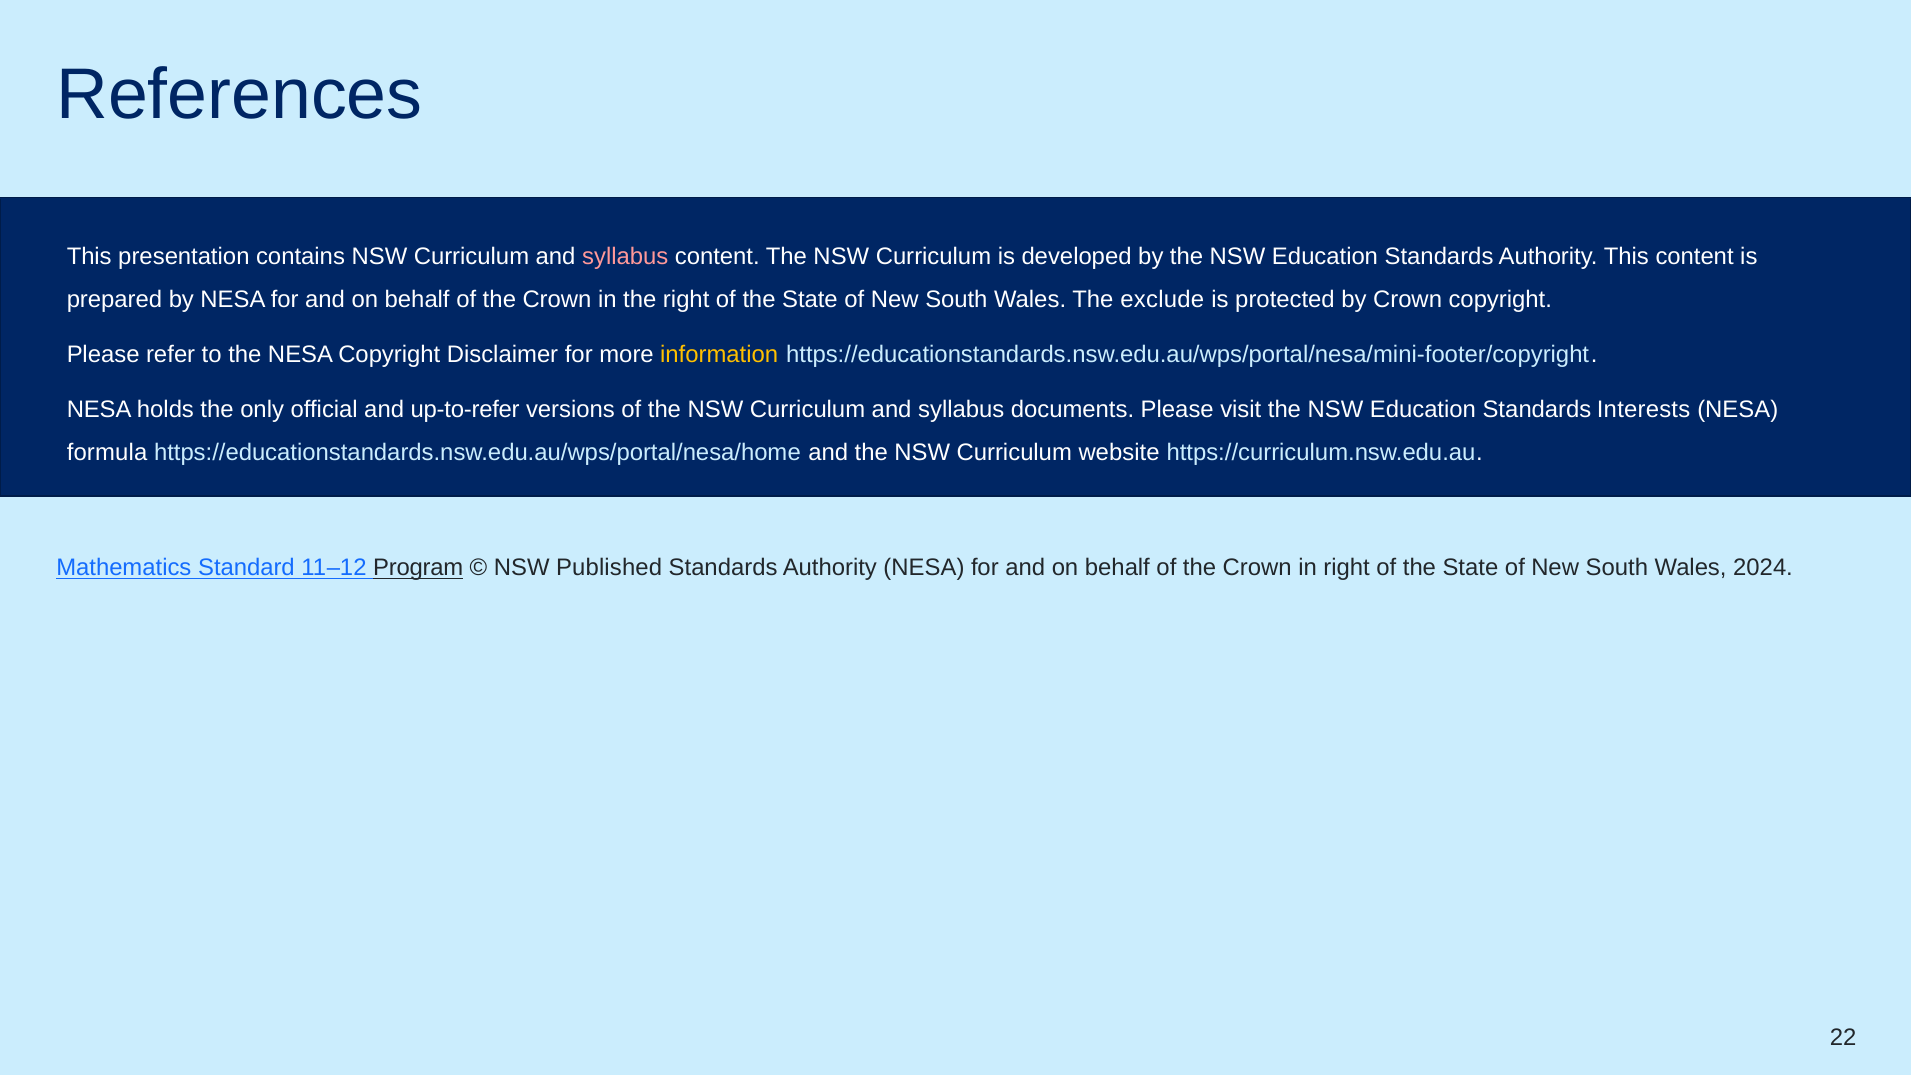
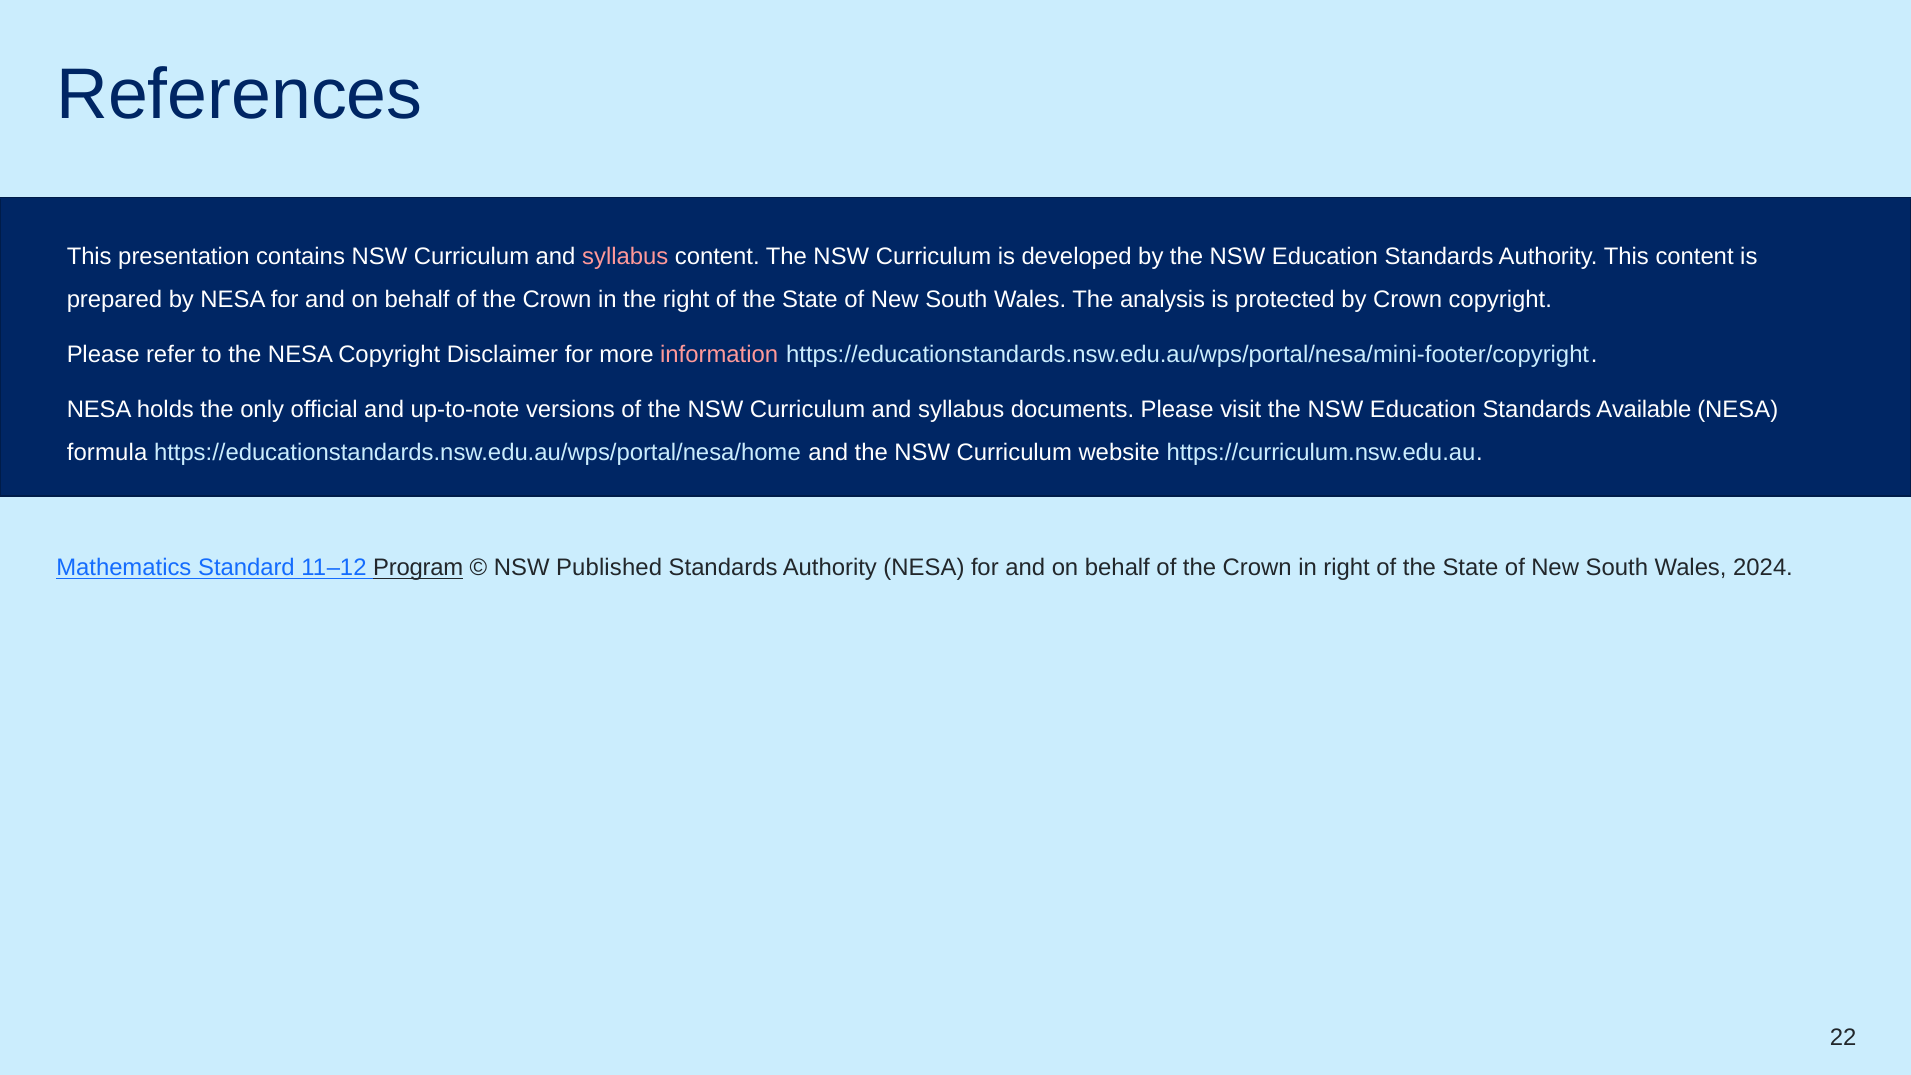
exclude: exclude -> analysis (1163, 299)
information colour: yellow -> pink (719, 354)
up-to-refer: up-to-refer -> up-to-note (465, 409)
Interests: Interests -> Available (1644, 409)
